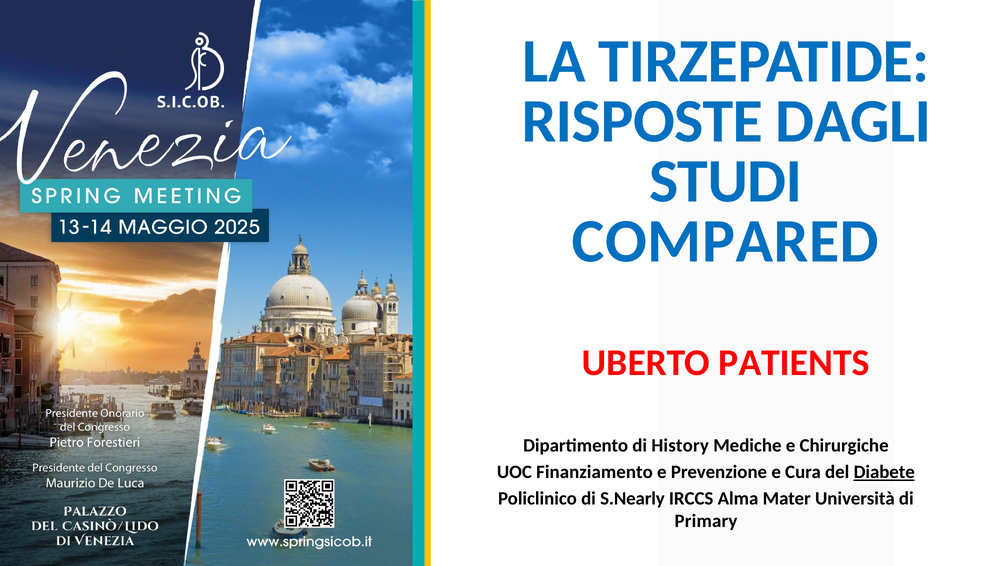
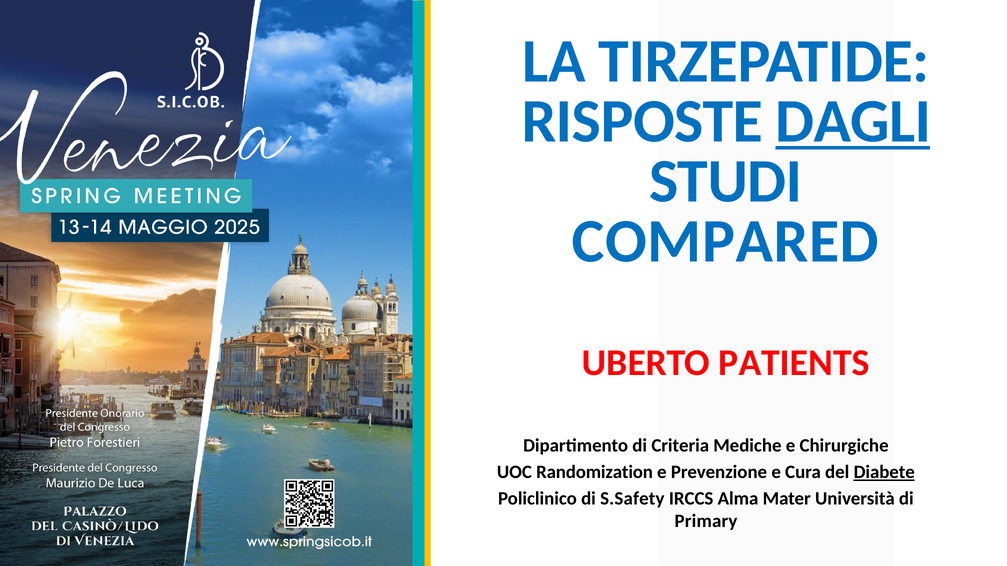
DAGLI underline: none -> present (853, 121)
History: History -> Criteria (680, 446)
Finanziamento: Finanziamento -> Randomization (595, 472)
S.Nearly: S.Nearly -> S.Safety (632, 499)
